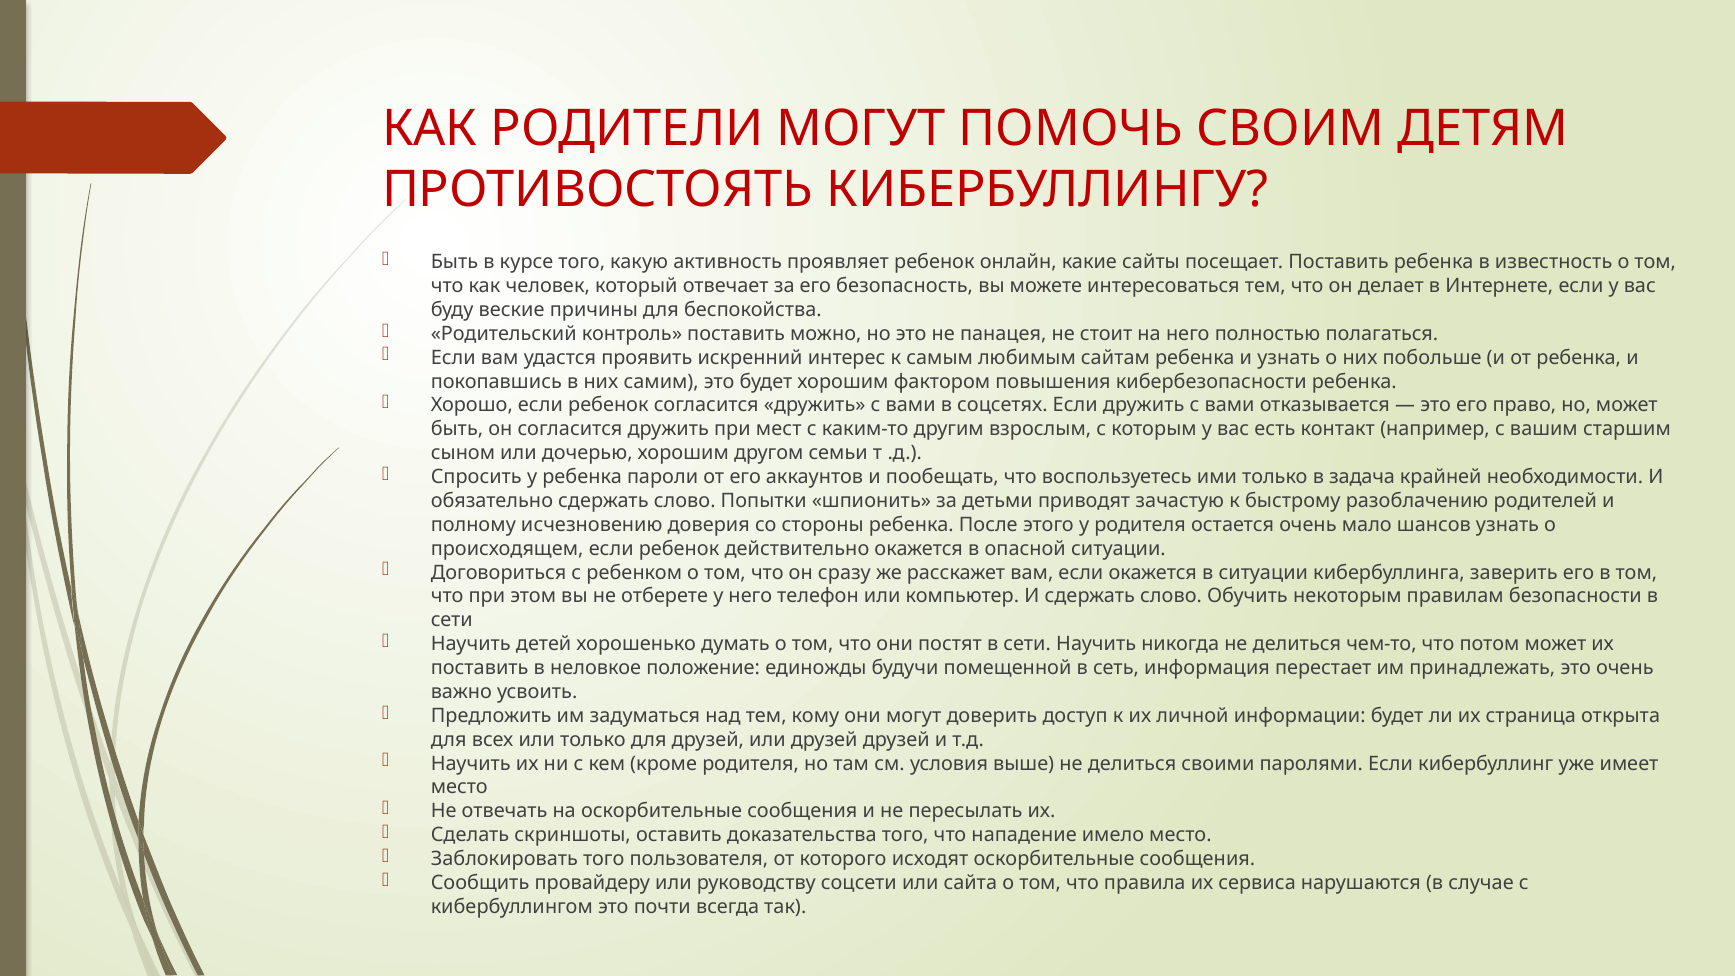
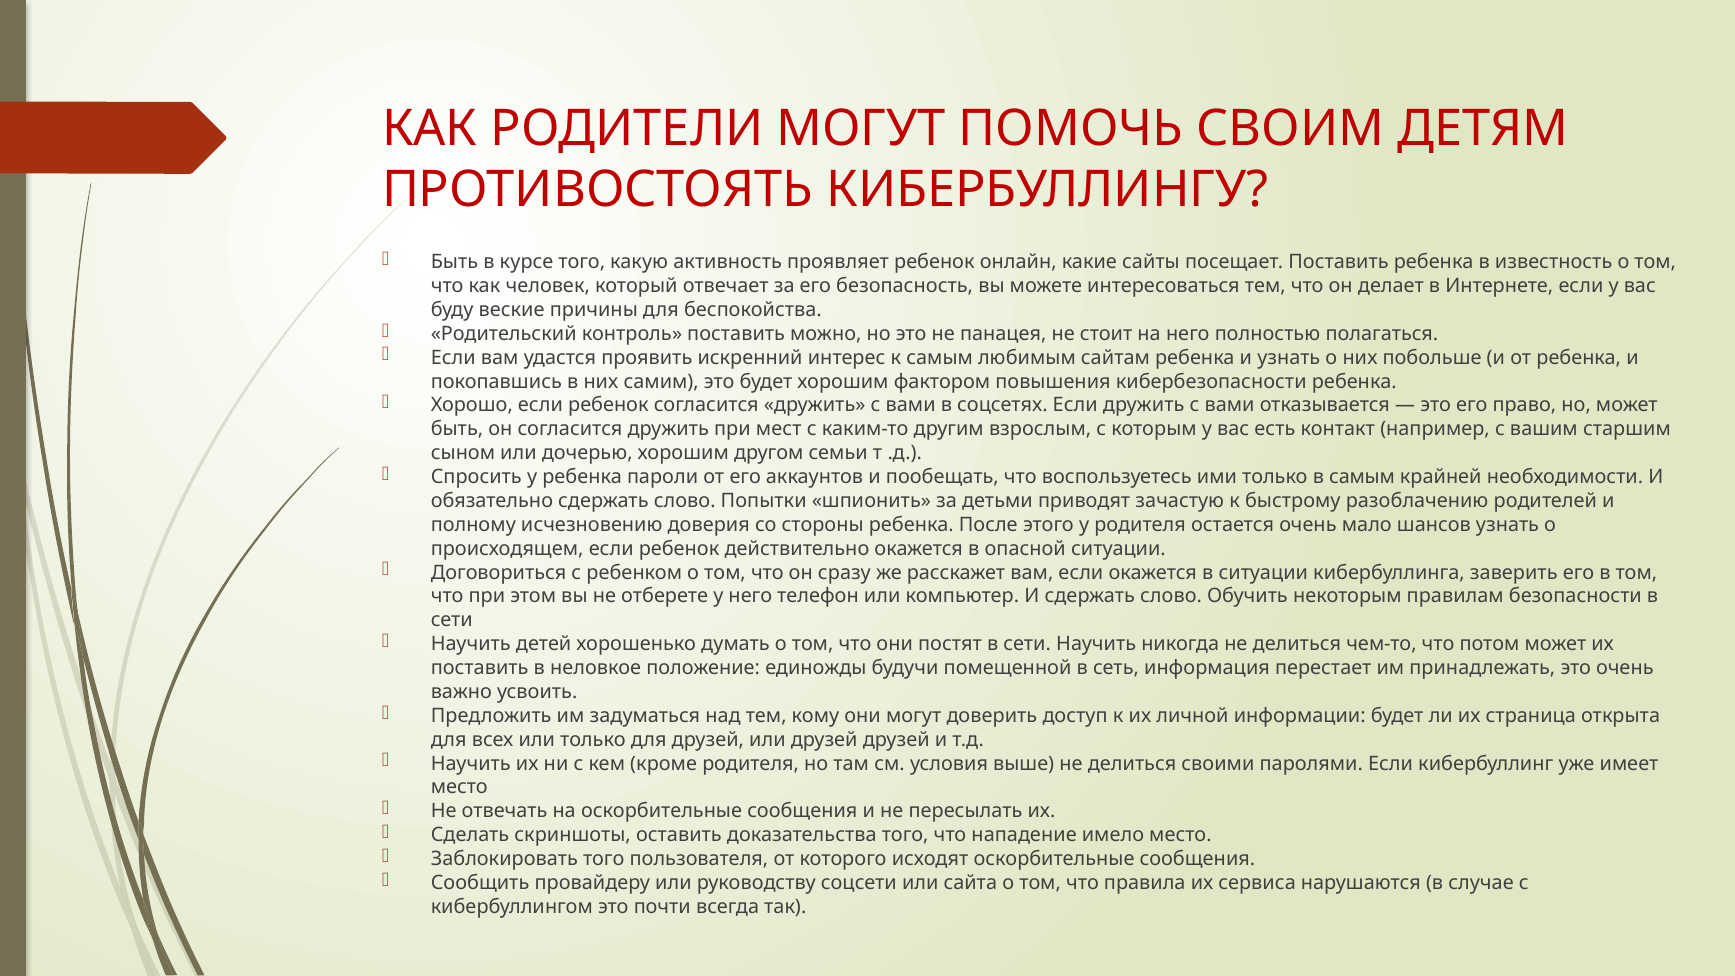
в задача: задача -> самым (1362, 477)
